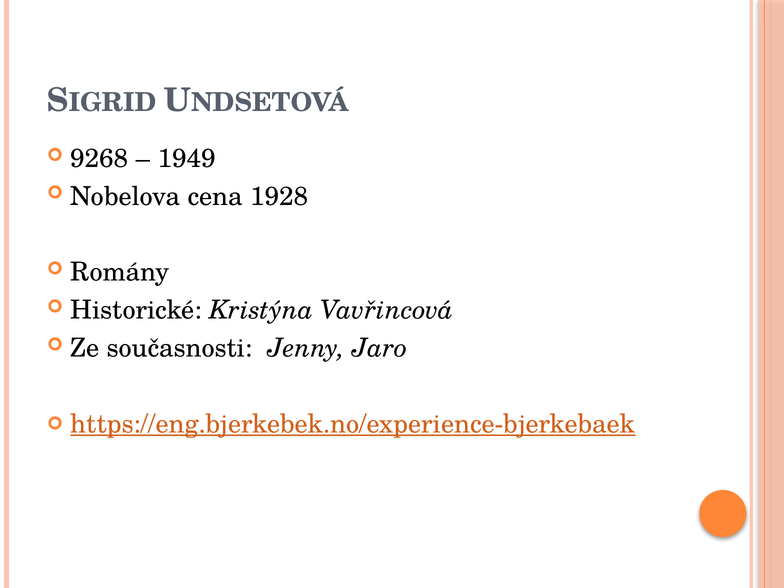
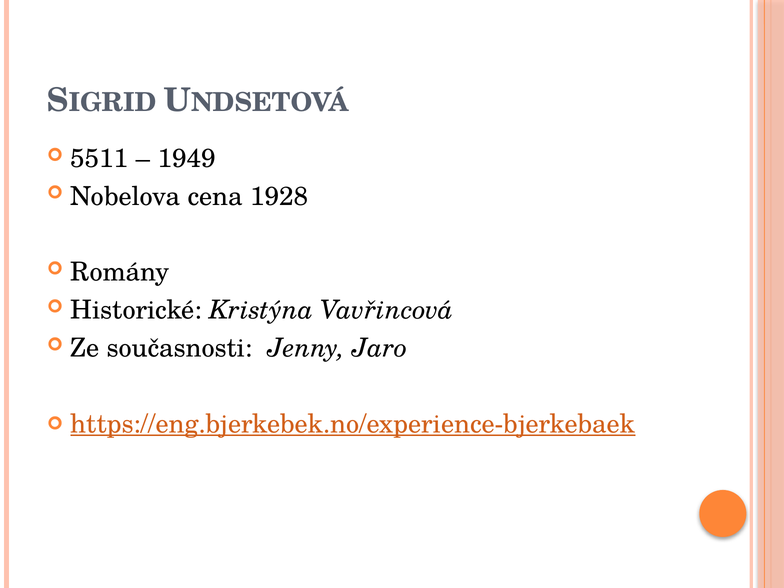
9268: 9268 -> 5511 (99, 159)
